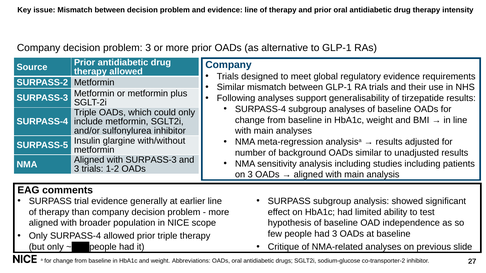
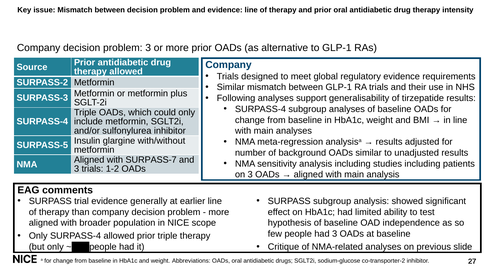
with SURPASS-3: SURPASS-3 -> SURPASS-7 (151, 160)
